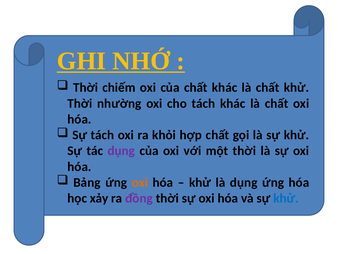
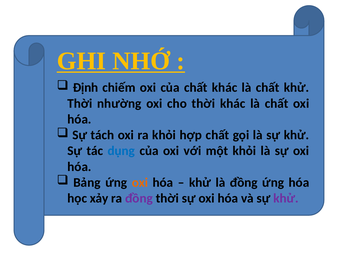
Thời: Thời -> Định (86, 87)
cho tách: tách -> thời (203, 103)
dụng colour: purple -> blue (121, 151)
một thời: thời -> khỏi (244, 151)
là dụng: dụng -> đồng (244, 182)
khử colour: blue -> purple (286, 198)
